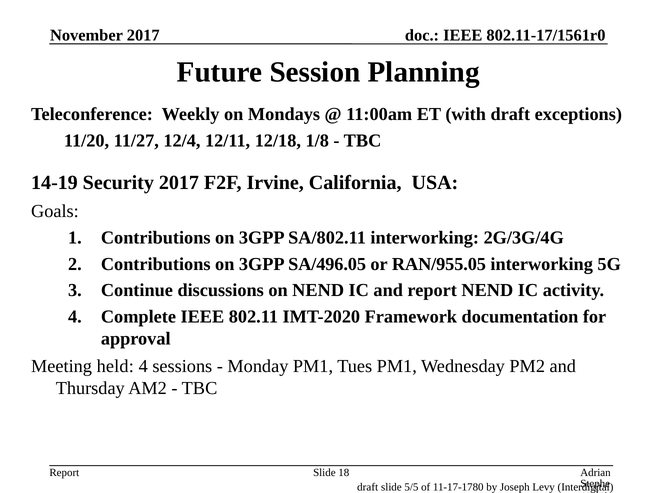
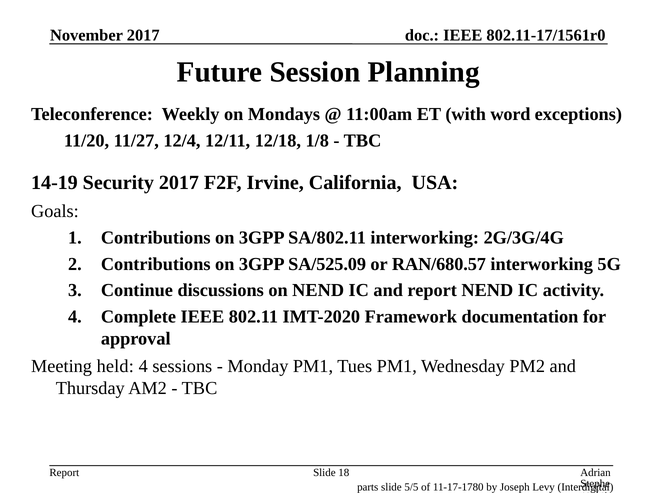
with draft: draft -> word (510, 114)
SA/496.05: SA/496.05 -> SA/525.09 (327, 264)
RAN/955.05: RAN/955.05 -> RAN/680.57 (439, 264)
draft: draft -> parts (368, 487)
